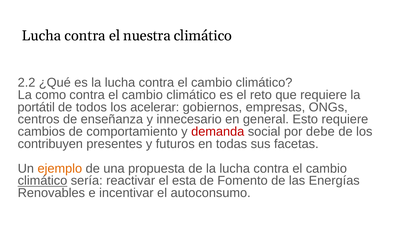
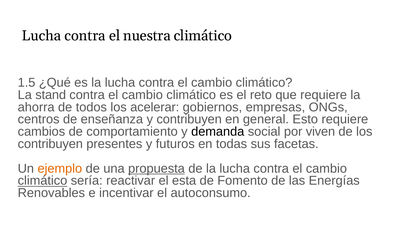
2.2: 2.2 -> 1.5 (27, 83)
como: como -> stand (51, 95)
portátil: portátil -> ahorra (36, 107)
y innecesario: innecesario -> contribuyen (189, 119)
demanda colour: red -> black (218, 132)
debe: debe -> viven (320, 132)
propuesta underline: none -> present (156, 168)
